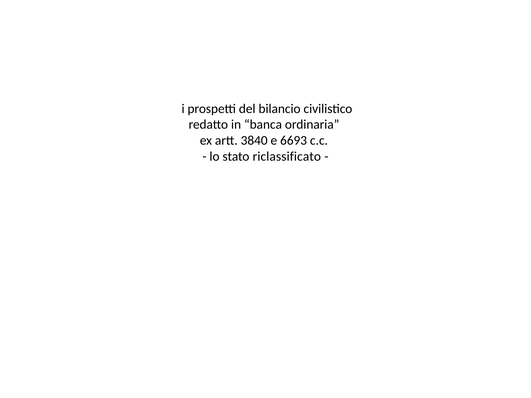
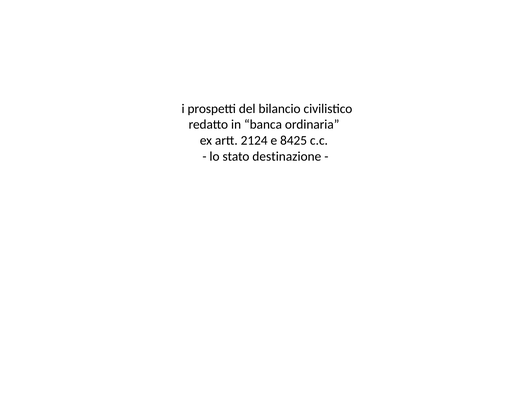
3840: 3840 -> 2124 (254, 141)
6693: 6693 -> 8425 (294, 141)
riclassificato: riclassificato -> destinazione (287, 156)
